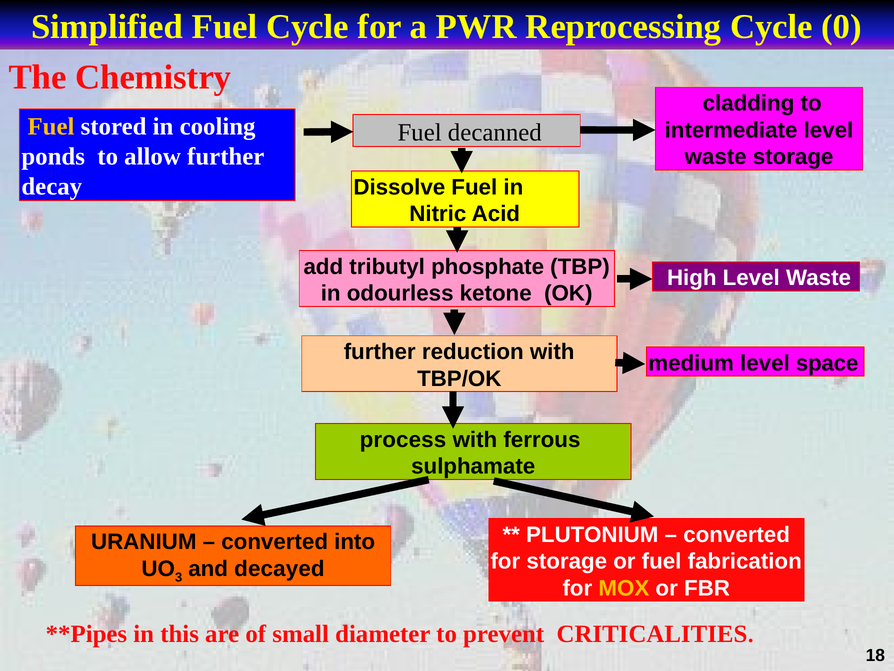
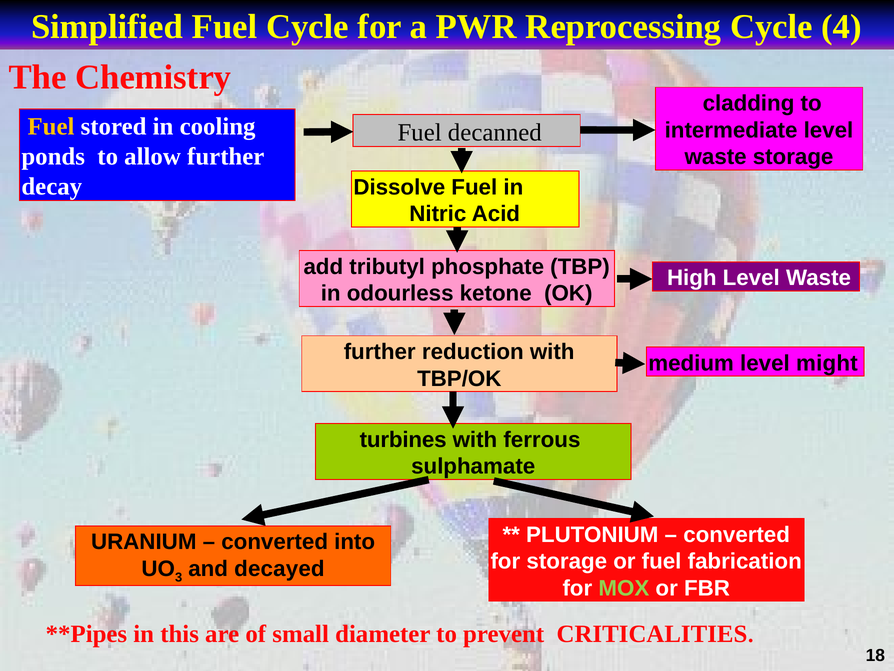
0: 0 -> 4 (842, 27)
space: space -> might (827, 363)
process: process -> turbines (403, 439)
MOX colour: yellow -> light green (624, 588)
